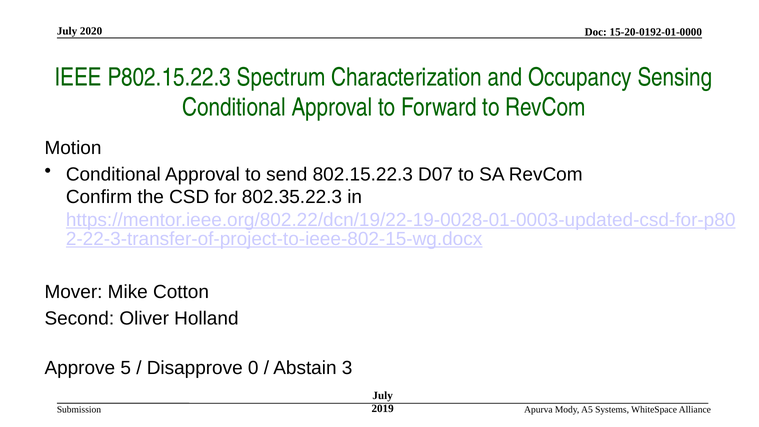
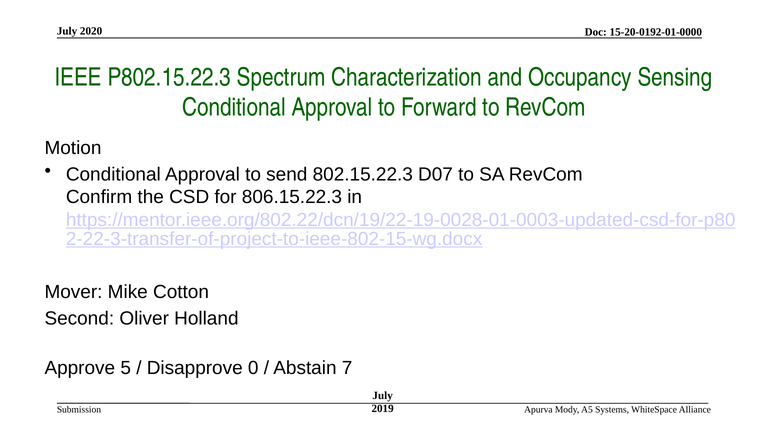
802.35.22.3: 802.35.22.3 -> 806.15.22.3 (292, 197)
3: 3 -> 7 (347, 368)
